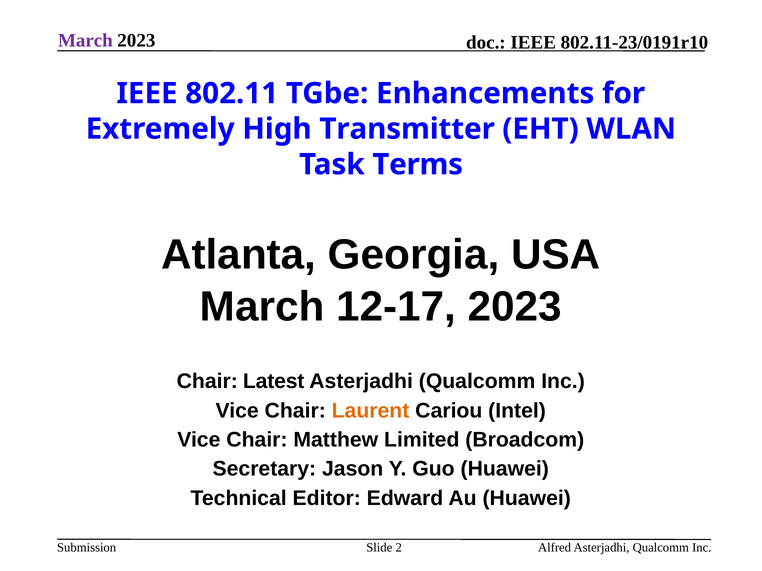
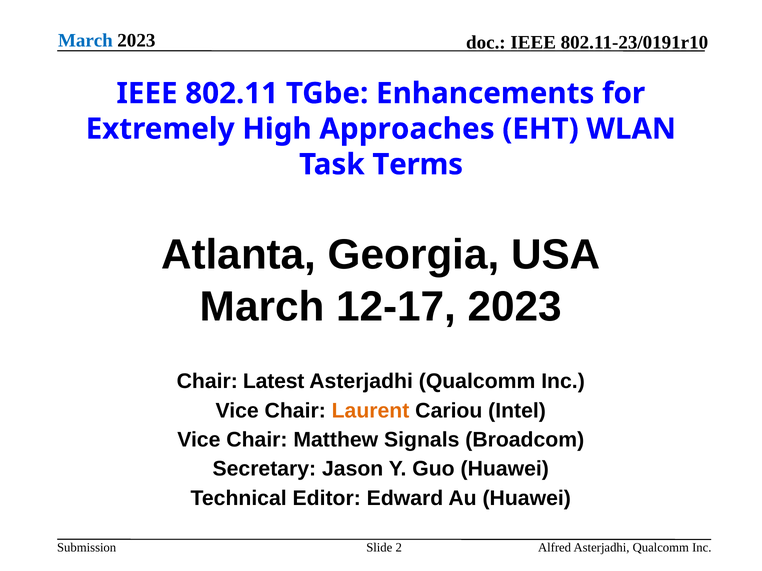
March colour: purple -> blue (85, 40)
Transmitter: Transmitter -> Approaches (407, 129)
Limited: Limited -> Signals (422, 440)
